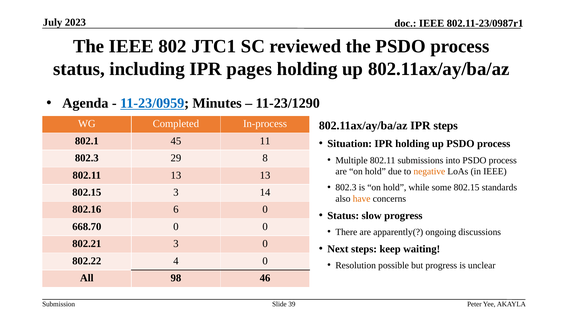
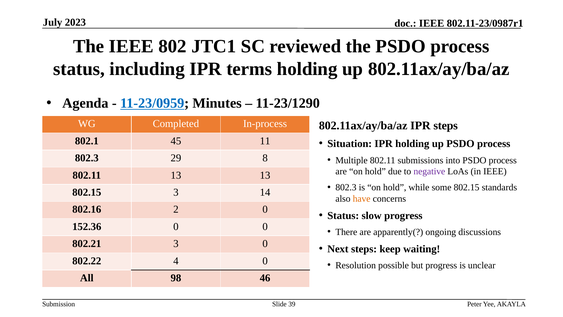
pages: pages -> terms (249, 69)
negative colour: orange -> purple (429, 171)
6: 6 -> 2 (176, 209)
668.70: 668.70 -> 152.36 (87, 226)
